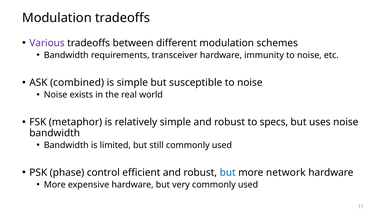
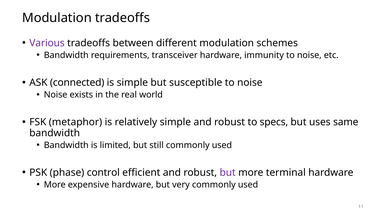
combined: combined -> connected (77, 83)
uses noise: noise -> same (346, 122)
but colour: blue -> purple (228, 173)
network: network -> terminal (286, 173)
